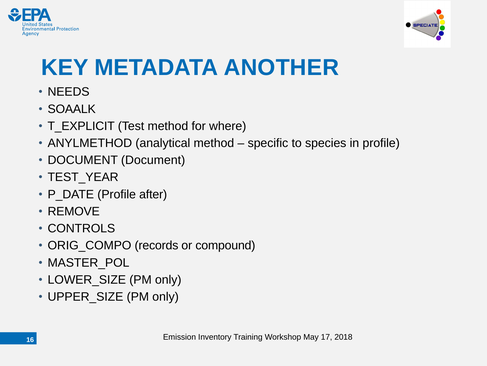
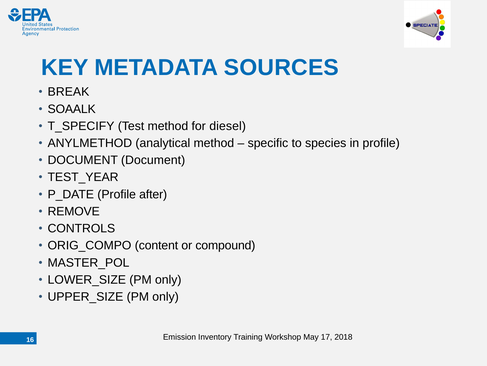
ANOTHER: ANOTHER -> SOURCES (281, 67)
NEEDS: NEEDS -> BREAK (68, 92)
T_EXPLICIT: T_EXPLICIT -> T_SPECIFY (81, 126)
where: where -> diesel (228, 126)
records: records -> content (156, 245)
